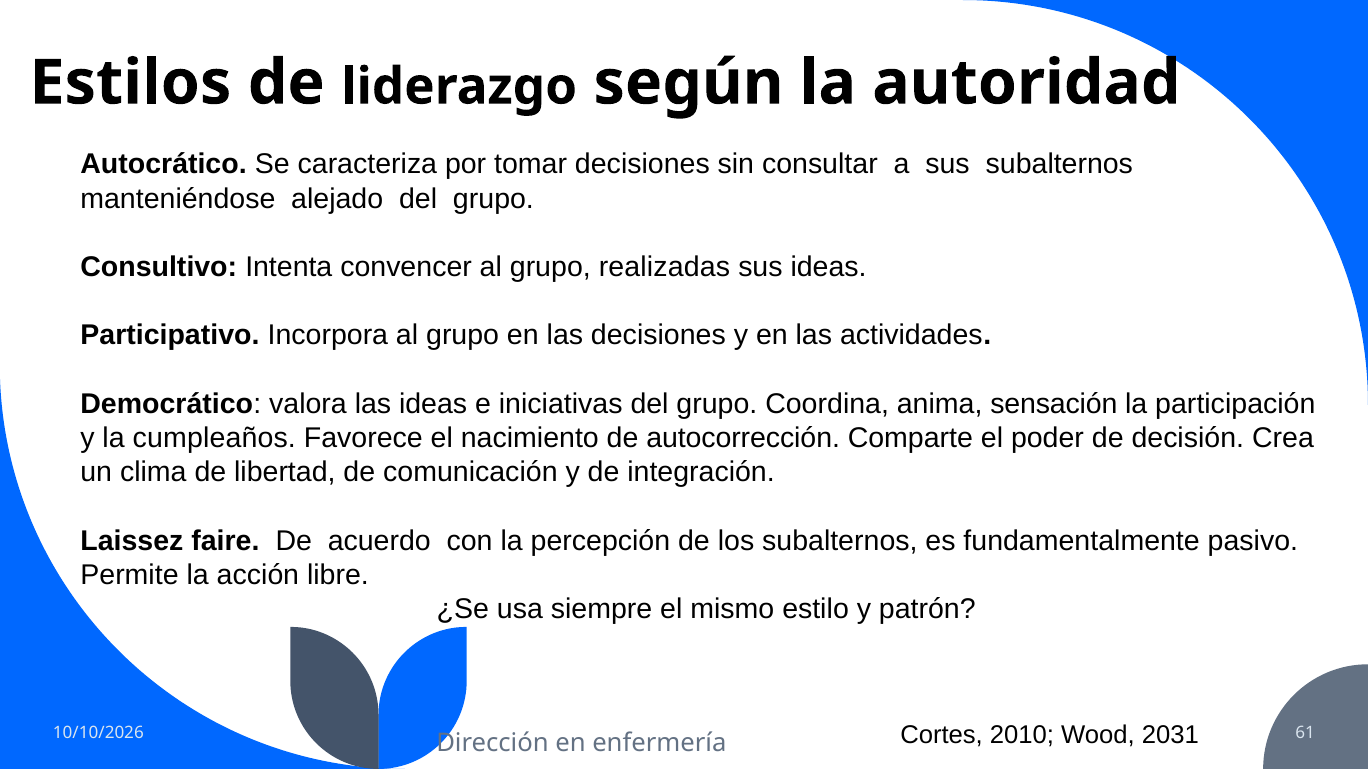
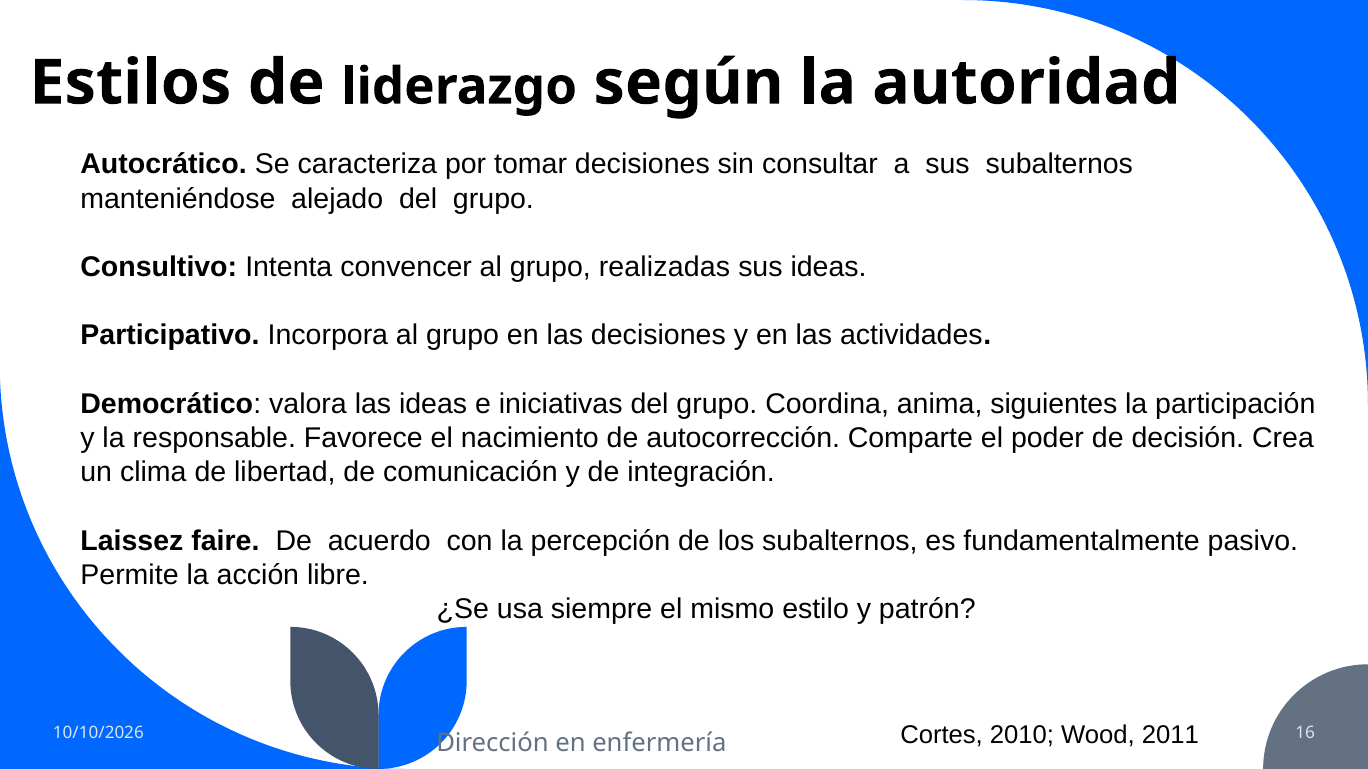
sensación: sensación -> siguientes (1054, 404)
cumpleaños: cumpleaños -> responsable (214, 438)
2031: 2031 -> 2011 (1170, 735)
61: 61 -> 16 (1305, 733)
